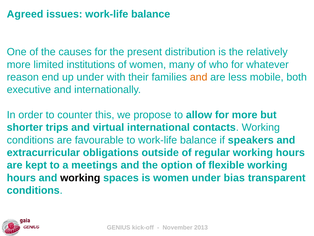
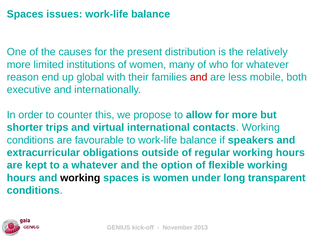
Agreed: Agreed -> Spaces (25, 14)
up under: under -> global (90, 77)
and colour: orange -> red (199, 77)
a meetings: meetings -> whatever (94, 165)
bias: bias -> long (234, 177)
